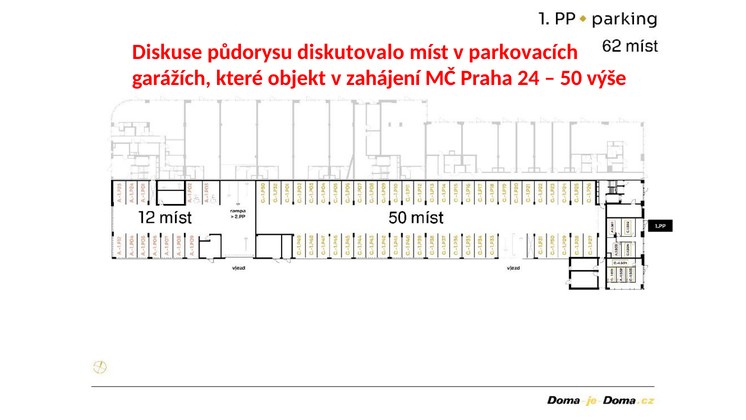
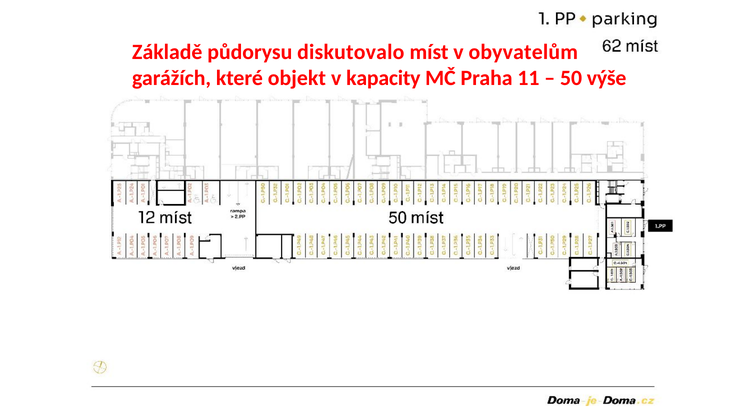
Diskuse: Diskuse -> Základě (167, 52)
parkovacích: parkovacích -> obyvatelům (523, 52)
zahájení: zahájení -> kapacity (383, 78)
24: 24 -> 11 (528, 78)
